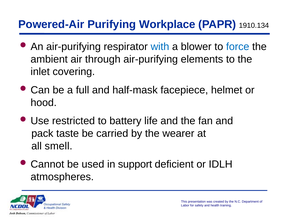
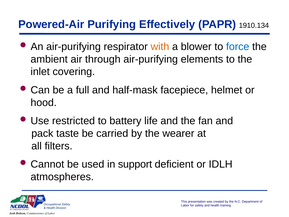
Workplace: Workplace -> Effectively (167, 24)
with colour: blue -> orange (160, 47)
smell: smell -> filters (59, 146)
